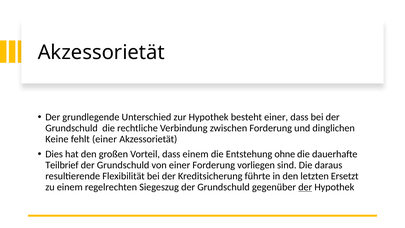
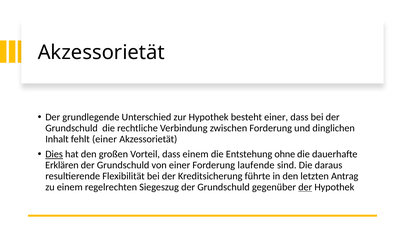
Keine: Keine -> Inhalt (57, 139)
Dies underline: none -> present (54, 154)
Teilbrief: Teilbrief -> Erklären (62, 165)
vorliegen: vorliegen -> laufende (256, 165)
Ersetzt: Ersetzt -> Antrag (345, 176)
